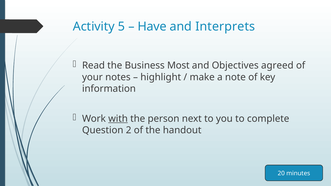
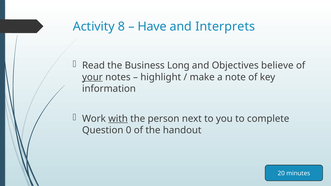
5: 5 -> 8 (122, 27)
Most: Most -> Long (178, 66)
agreed: agreed -> believe (277, 66)
your underline: none -> present (92, 77)
2: 2 -> 0 (129, 130)
